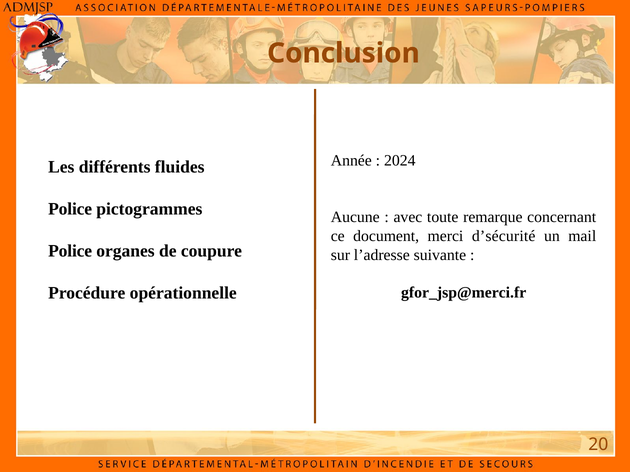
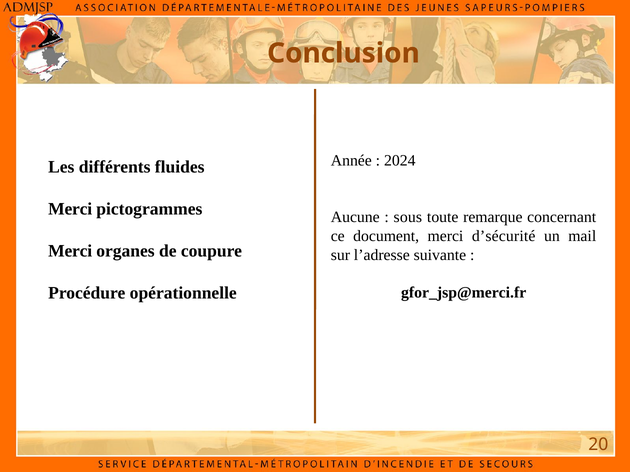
Police: Police -> Merci (70, 209)
avec: avec -> sous (408, 217)
Police: Police -> Merci (70, 251)
